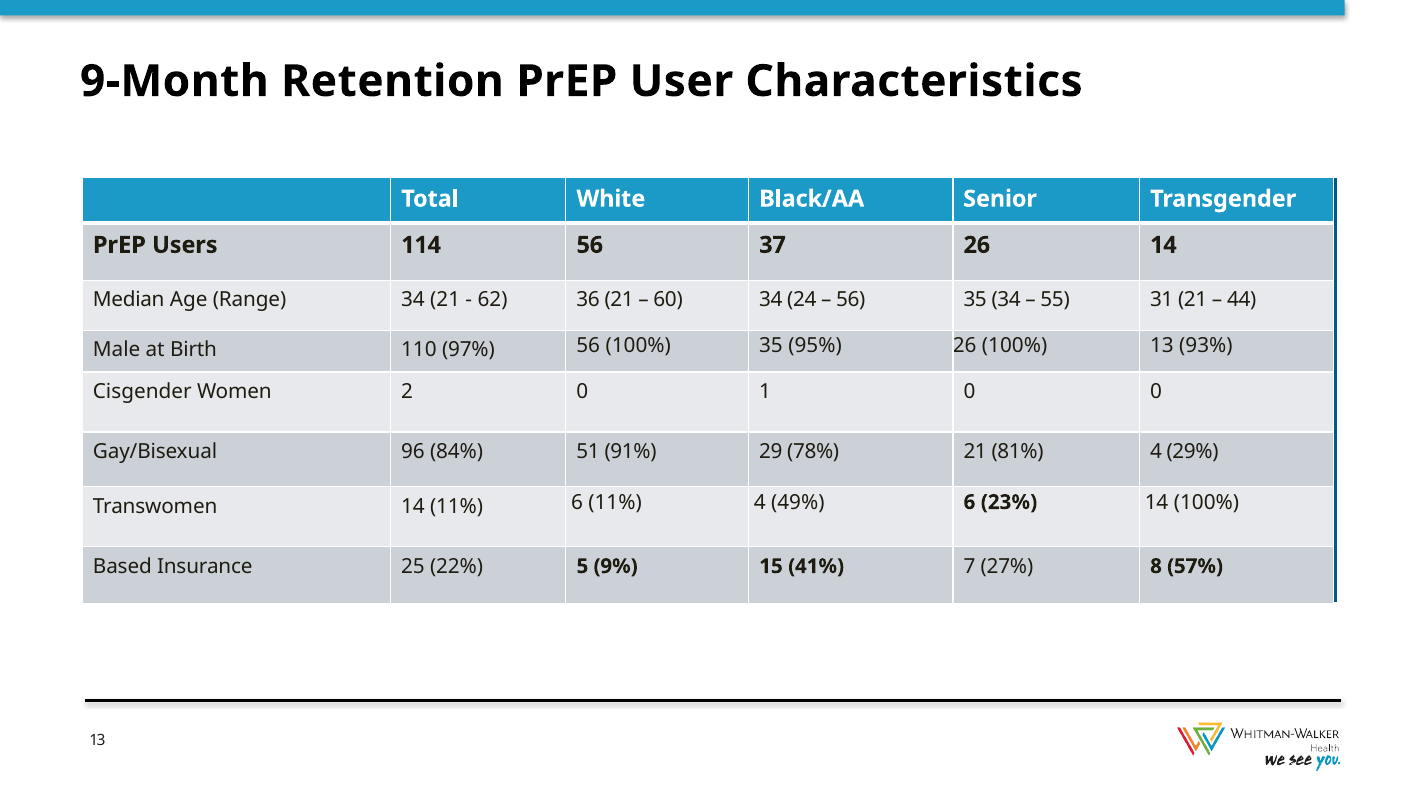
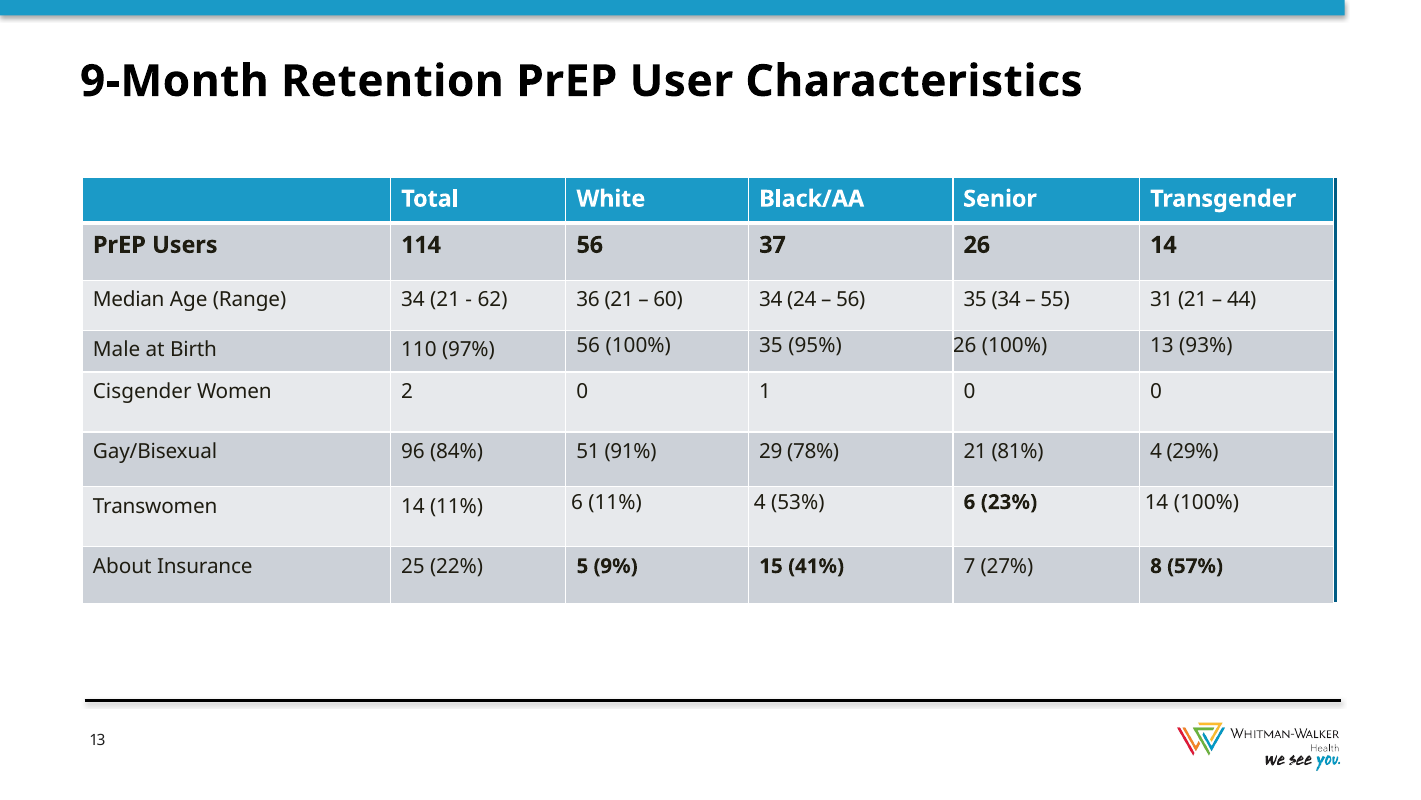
49%: 49% -> 53% (798, 502)
Based: Based -> About (122, 566)
